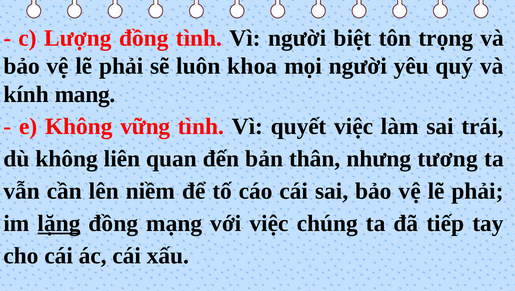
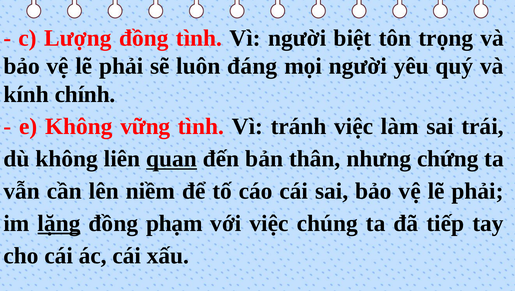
khoa: khoa -> đáng (252, 66)
mang: mang -> chính (85, 94)
quyết: quyết -> tránh (299, 127)
quan underline: none -> present (172, 159)
tương: tương -> chứng (448, 159)
mạng: mạng -> phạm (174, 223)
